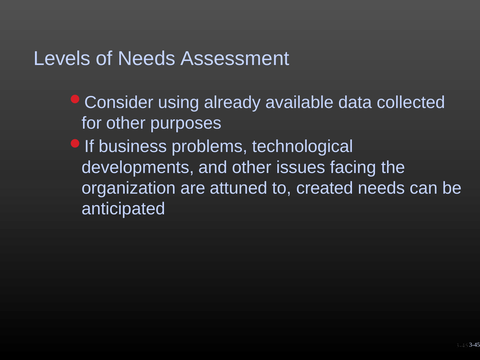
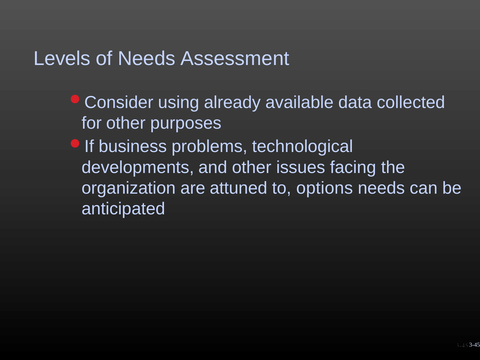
created: created -> options (325, 188)
